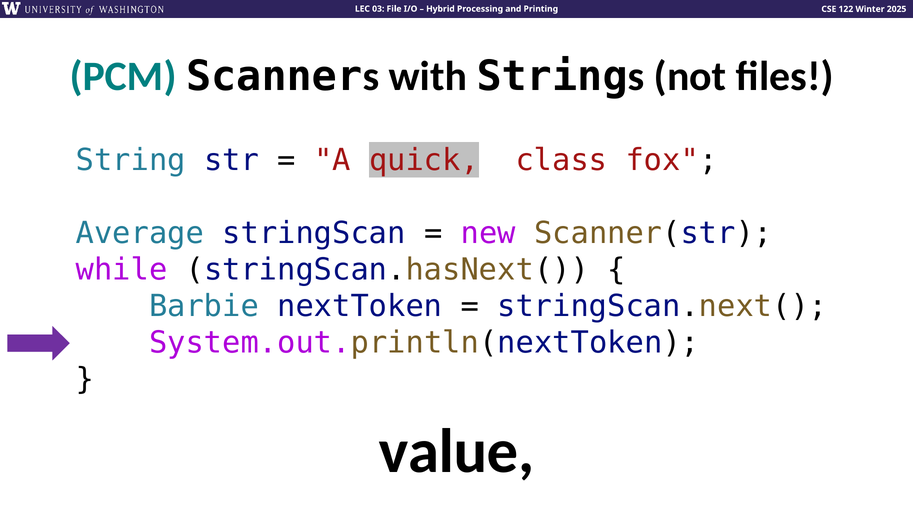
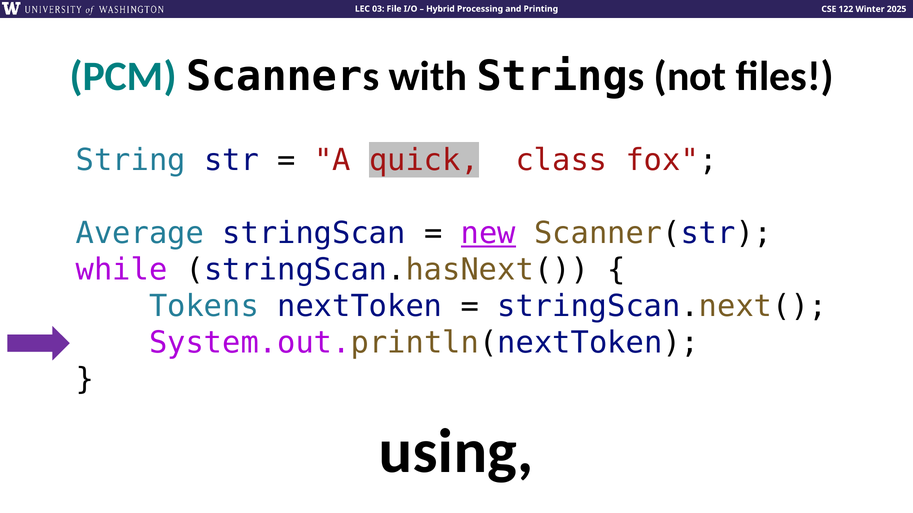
new underline: none -> present (488, 234)
Barbie: Barbie -> Tokens (204, 307)
value: value -> using (456, 452)
